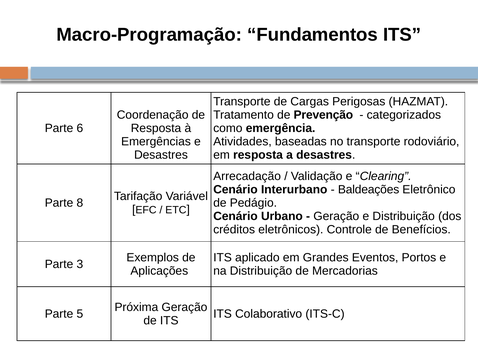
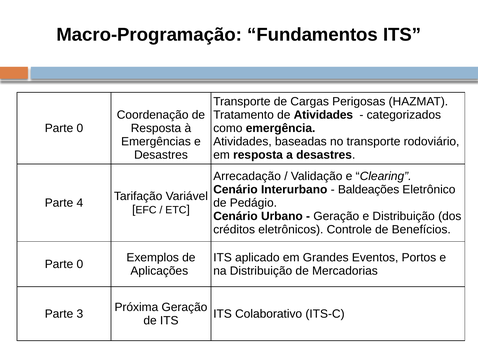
de Prevenção: Prevenção -> Atividades (323, 115)
6: 6 -> 0 (80, 128)
8: 8 -> 4 (80, 203)
3: 3 -> 0 (80, 265)
5: 5 -> 3 (80, 314)
